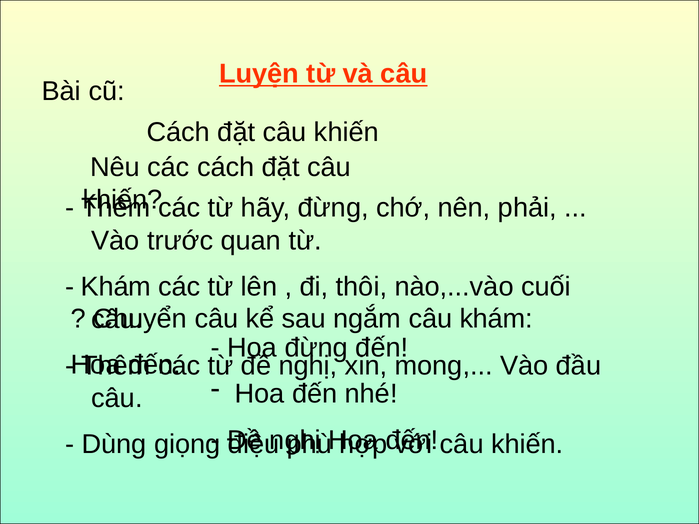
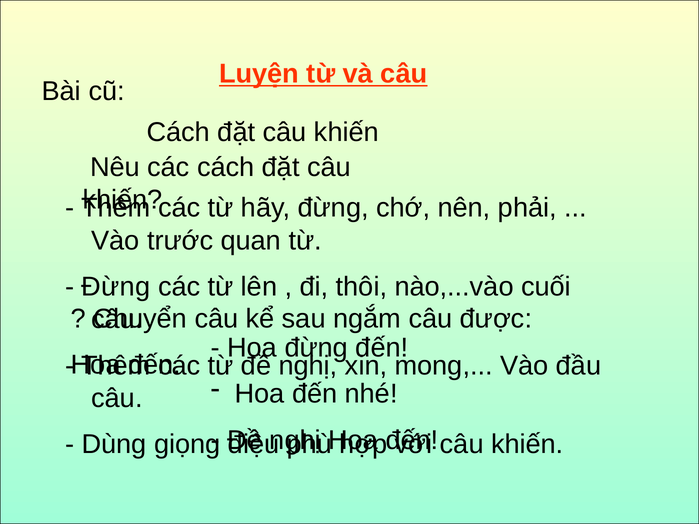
Khám: Khám -> Đừng (116, 287)
câu khám: khám -> được (496, 319)
